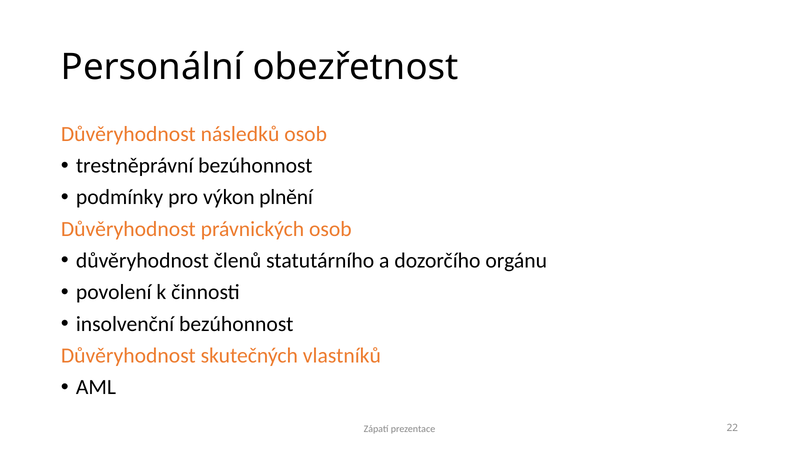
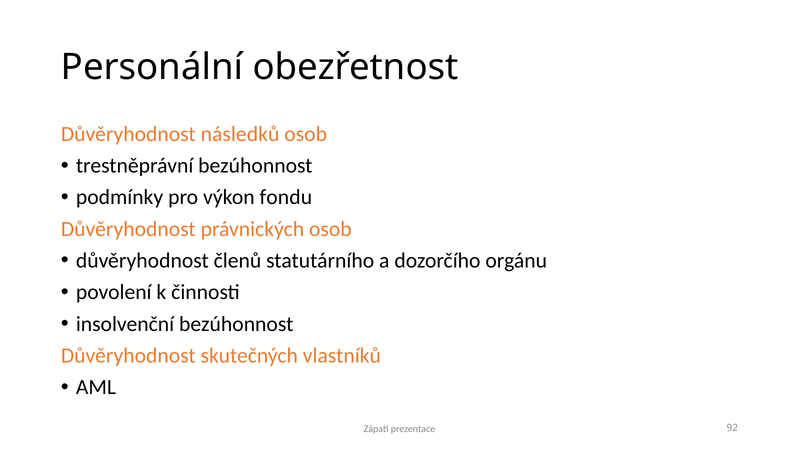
plnění: plnění -> fondu (286, 198)
22: 22 -> 92 (732, 428)
